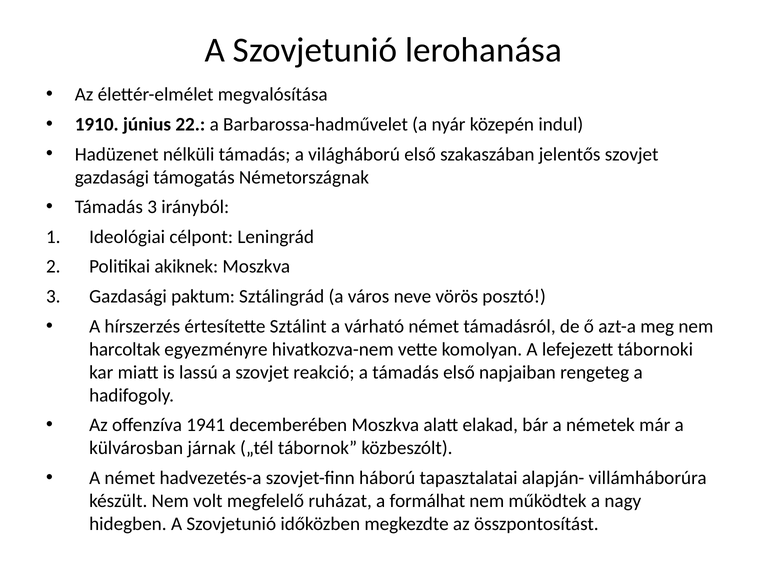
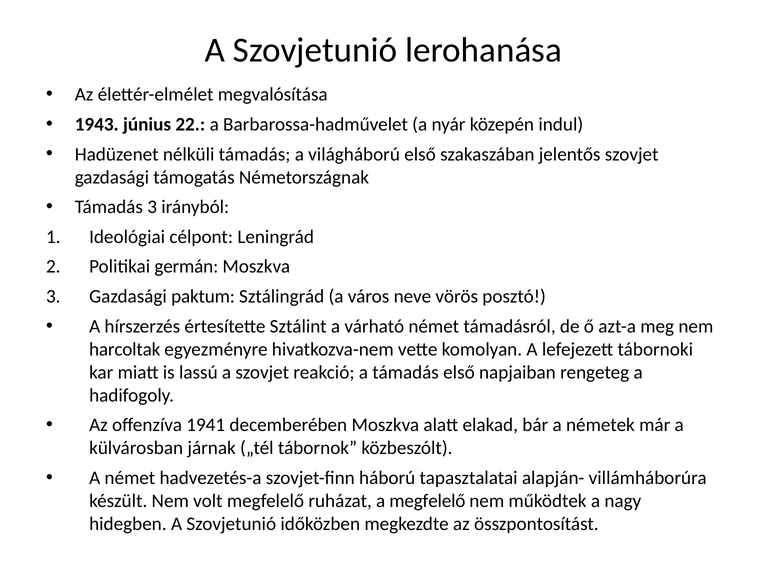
1910: 1910 -> 1943 (97, 124)
akiknek: akiknek -> germán (186, 267)
a formálhat: formálhat -> megfelelő (427, 501)
